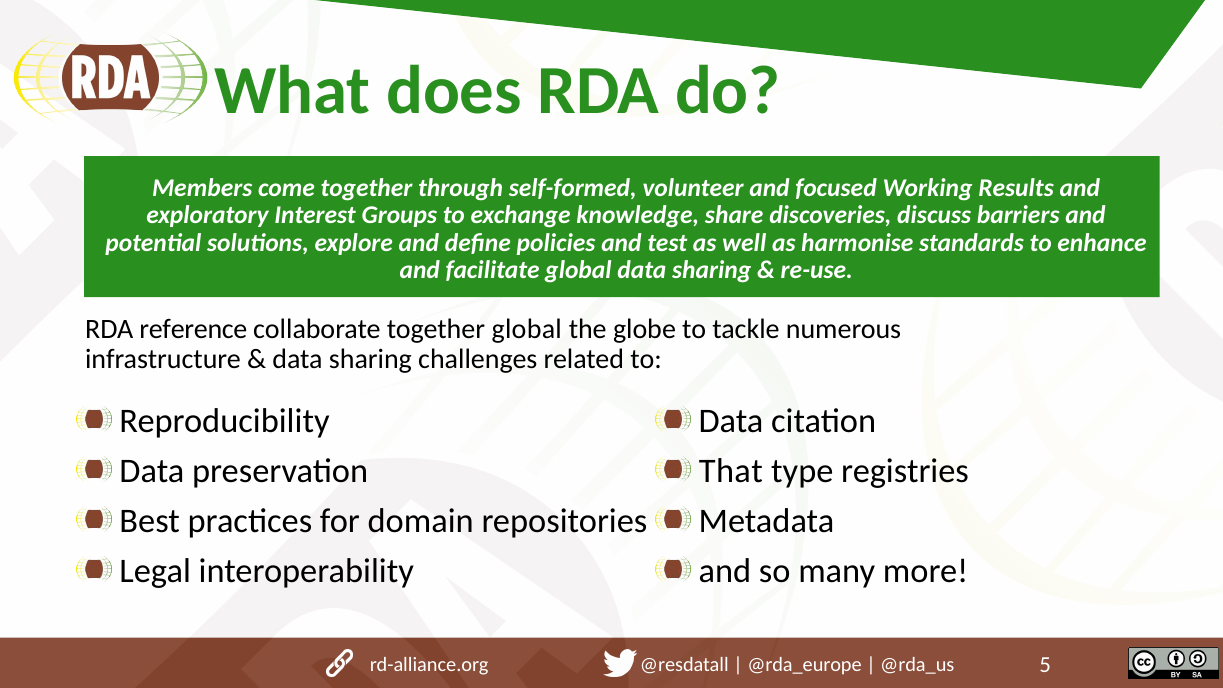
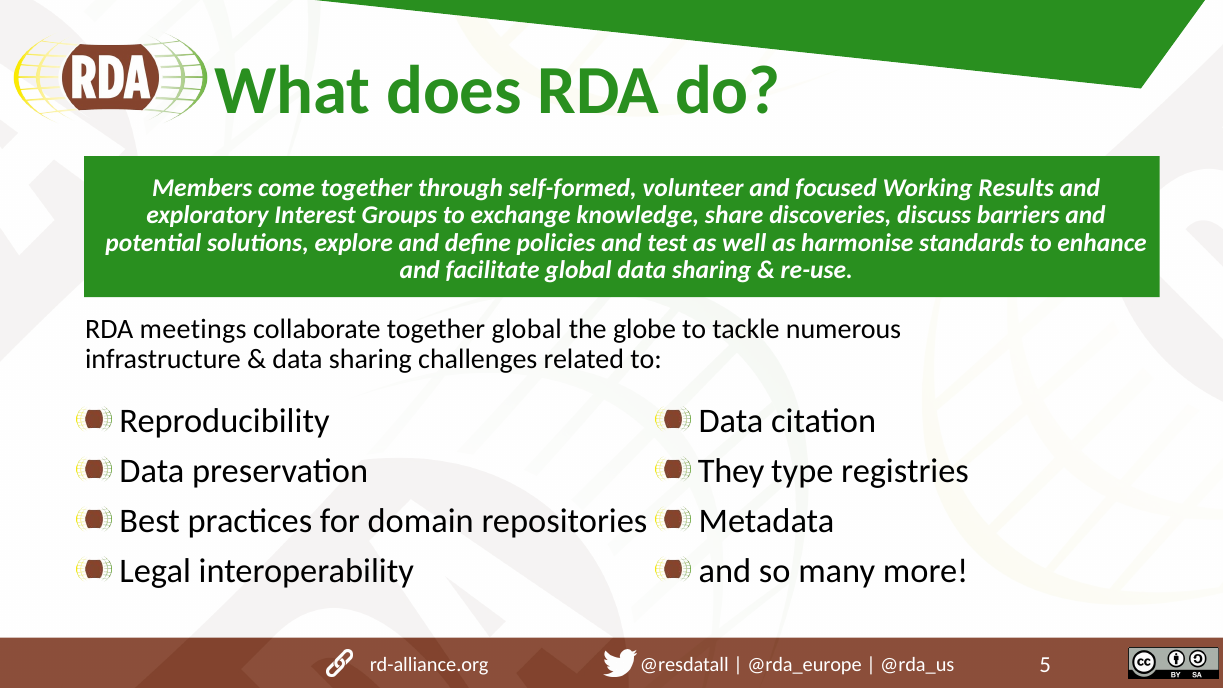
reference: reference -> meetings (193, 329)
That: That -> They (731, 471)
